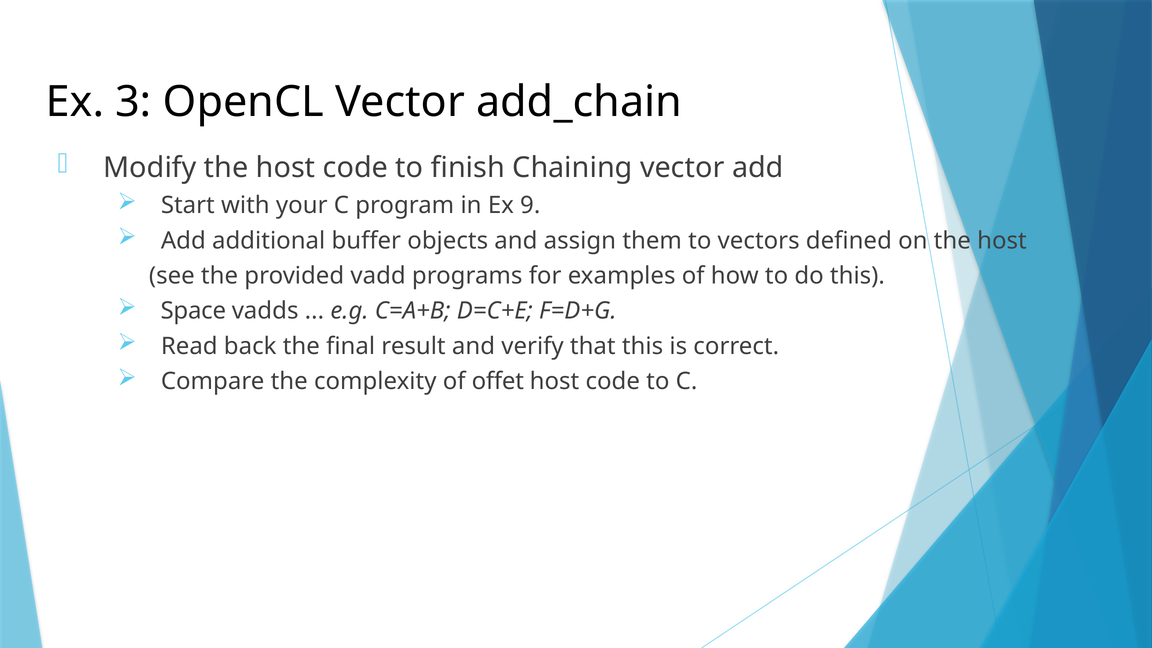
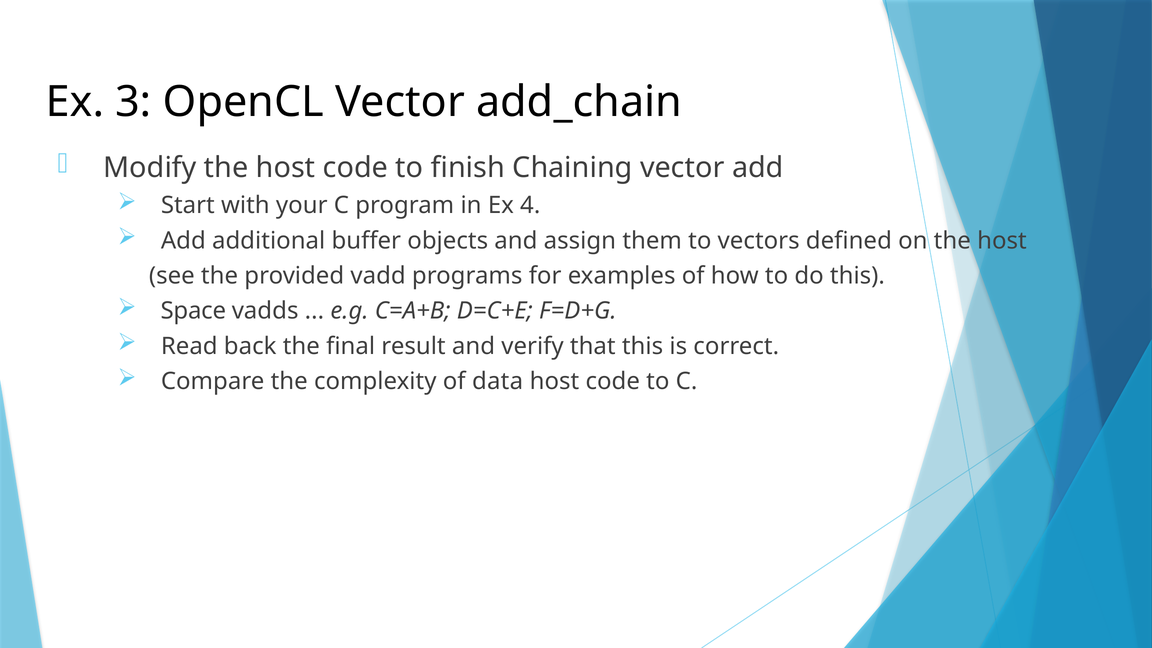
9: 9 -> 4 (530, 205)
offet: offet -> data (498, 381)
